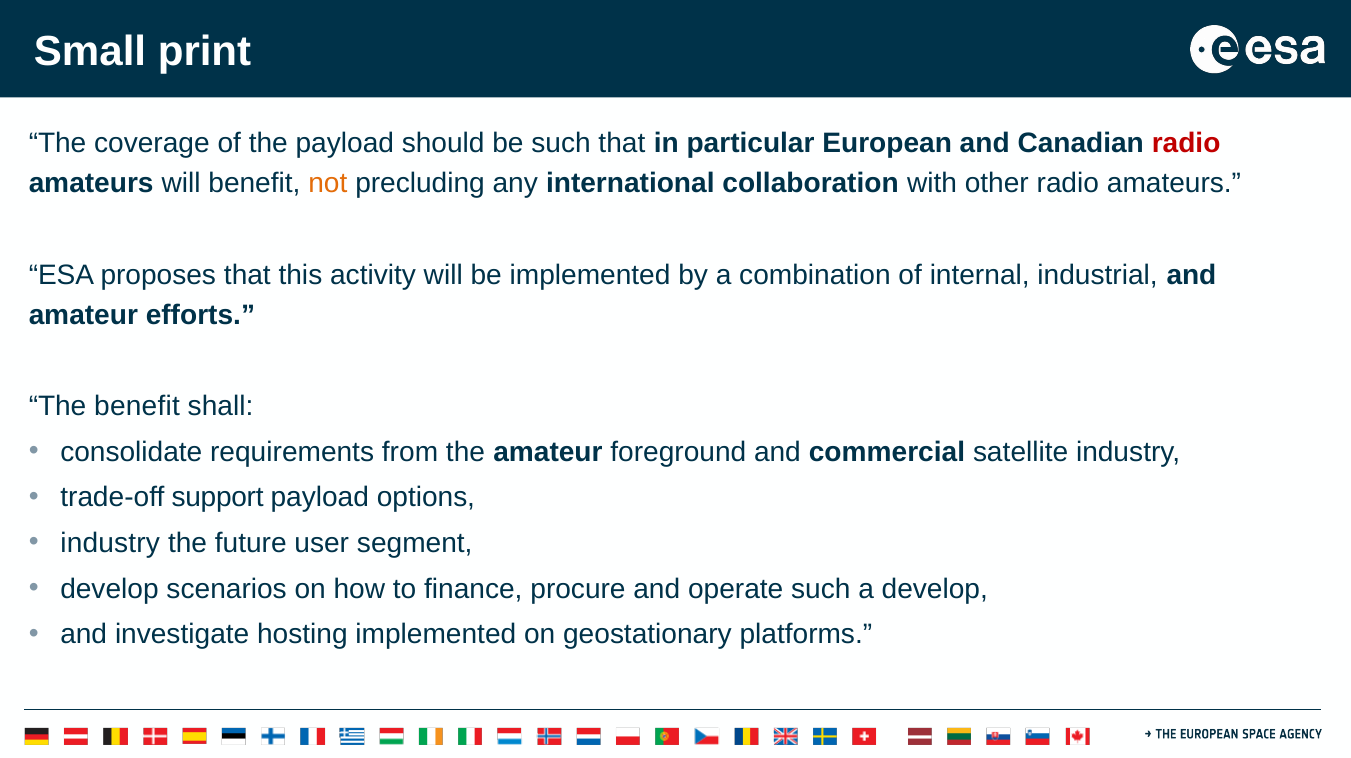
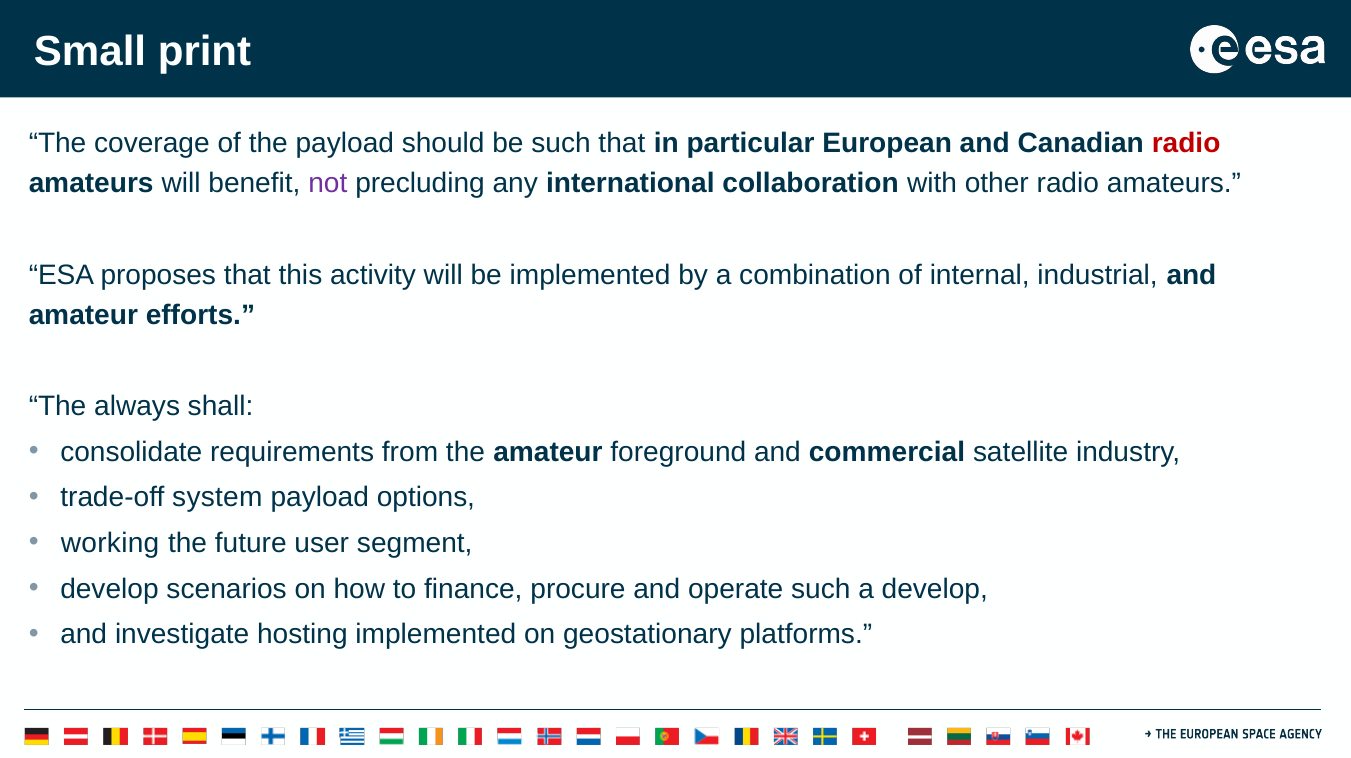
not colour: orange -> purple (328, 183)
The benefit: benefit -> always (137, 406)
support: support -> system (217, 497)
industry: industry -> working (110, 543)
